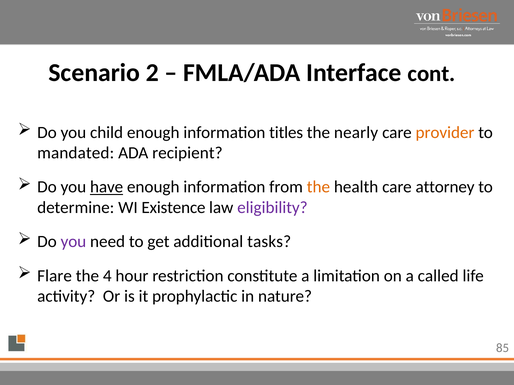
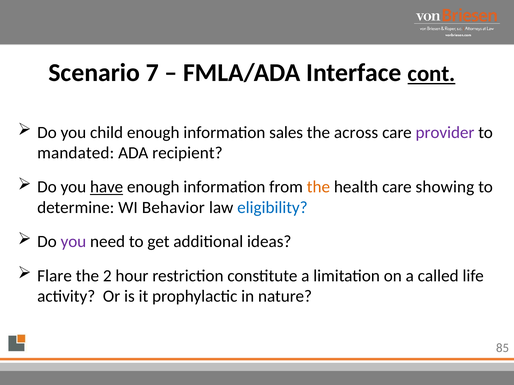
2: 2 -> 7 (152, 73)
cont underline: none -> present (431, 74)
titles: titles -> sales (286, 133)
nearly: nearly -> across (356, 133)
provider colour: orange -> purple (445, 133)
attorney: attorney -> showing (445, 187)
Existence: Existence -> Behavior (173, 208)
eligibility colour: purple -> blue (272, 208)
tasks: tasks -> ideas (269, 242)
4: 4 -> 2 (107, 276)
